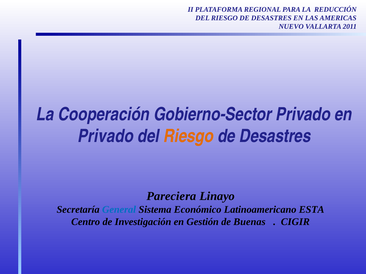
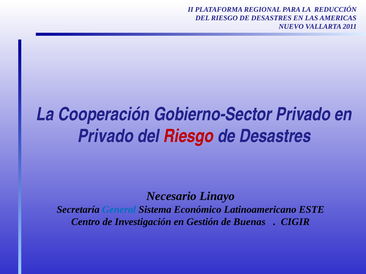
Riesgo colour: orange -> red (189, 136)
Pareciera: Pareciera -> Necesario (171, 197)
ESTA: ESTA -> ESTE (312, 210)
